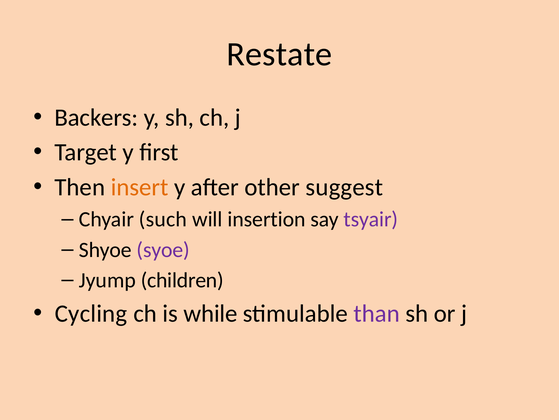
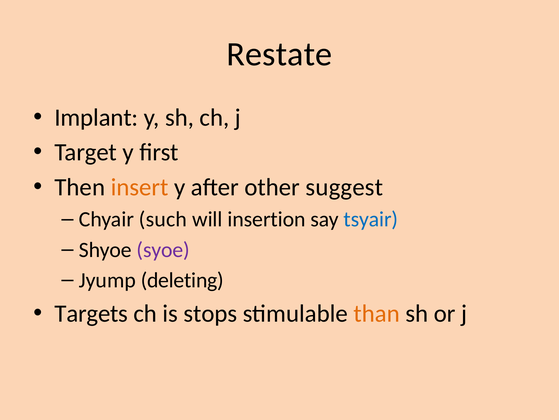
Backers: Backers -> Implant (96, 117)
tsyair colour: purple -> blue (371, 219)
children: children -> deleting (182, 280)
Cycling: Cycling -> Targets (91, 313)
while: while -> stops (210, 313)
than colour: purple -> orange (377, 313)
